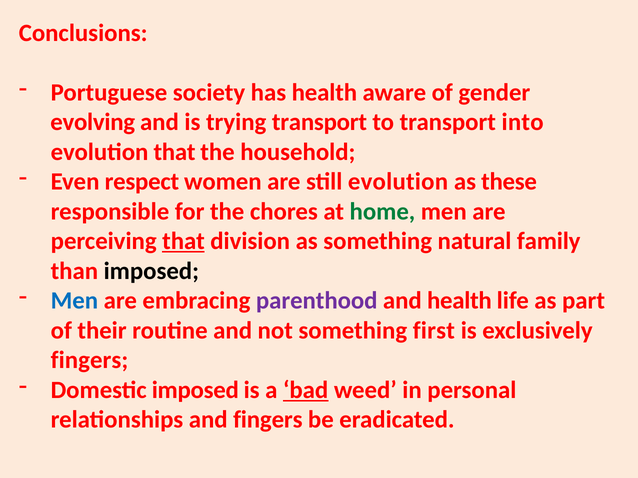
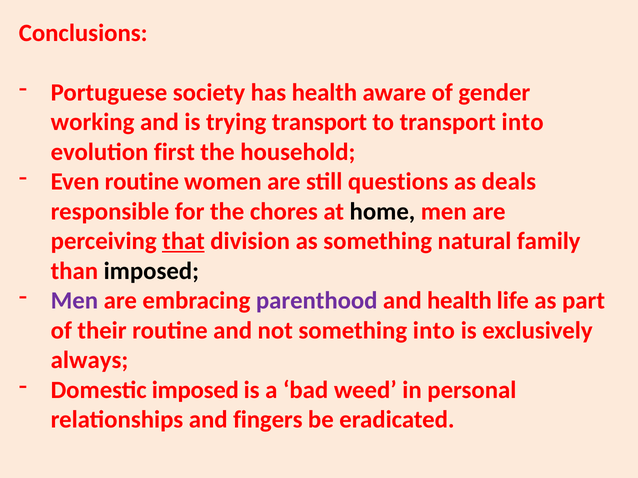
evolving: evolving -> working (93, 122)
evolution that: that -> first (174, 152)
Even respect: respect -> routine (142, 182)
still evolution: evolution -> questions (398, 182)
these: these -> deals (509, 182)
home colour: green -> black (382, 212)
Men colour: blue -> purple (74, 301)
something first: first -> into (434, 331)
fingers: fingers -> always (90, 361)
bad underline: present -> none (306, 390)
